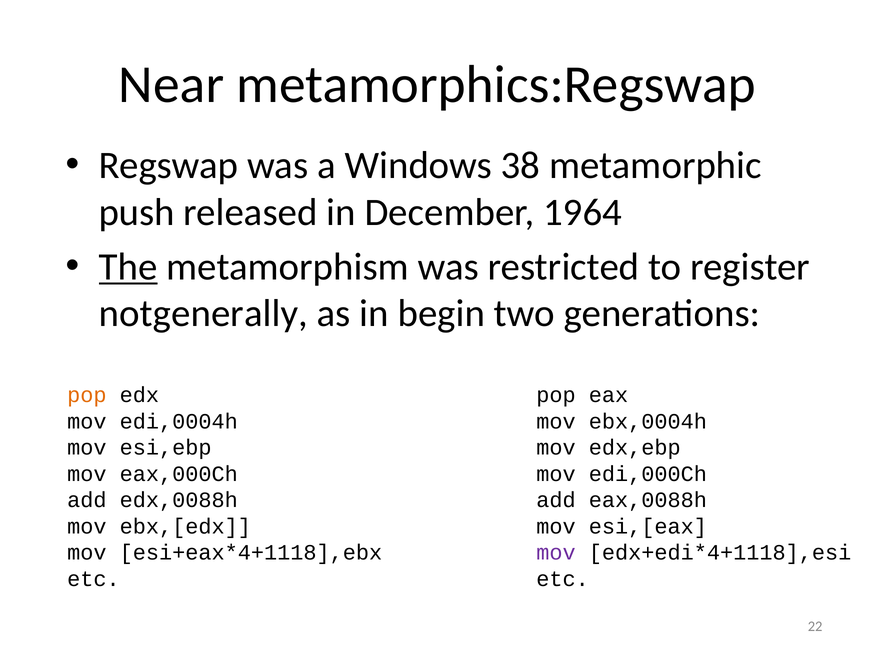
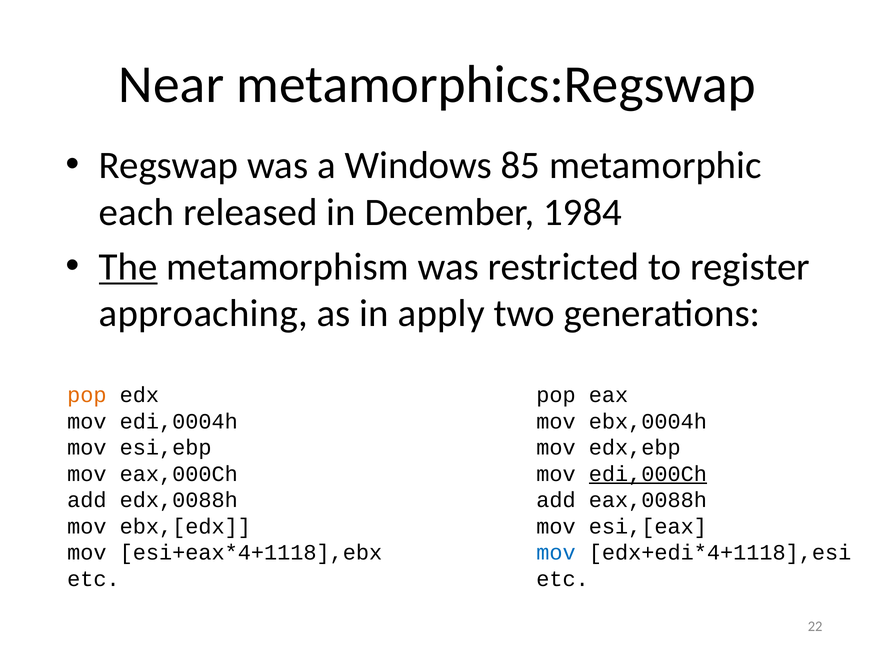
38: 38 -> 85 (520, 166)
push: push -> each (136, 212)
1964: 1964 -> 1984 (583, 212)
notgenerally: notgenerally -> approaching (203, 314)
begin: begin -> apply (441, 314)
edi,000Ch underline: none -> present (648, 474)
mov colour: purple -> blue (556, 553)
